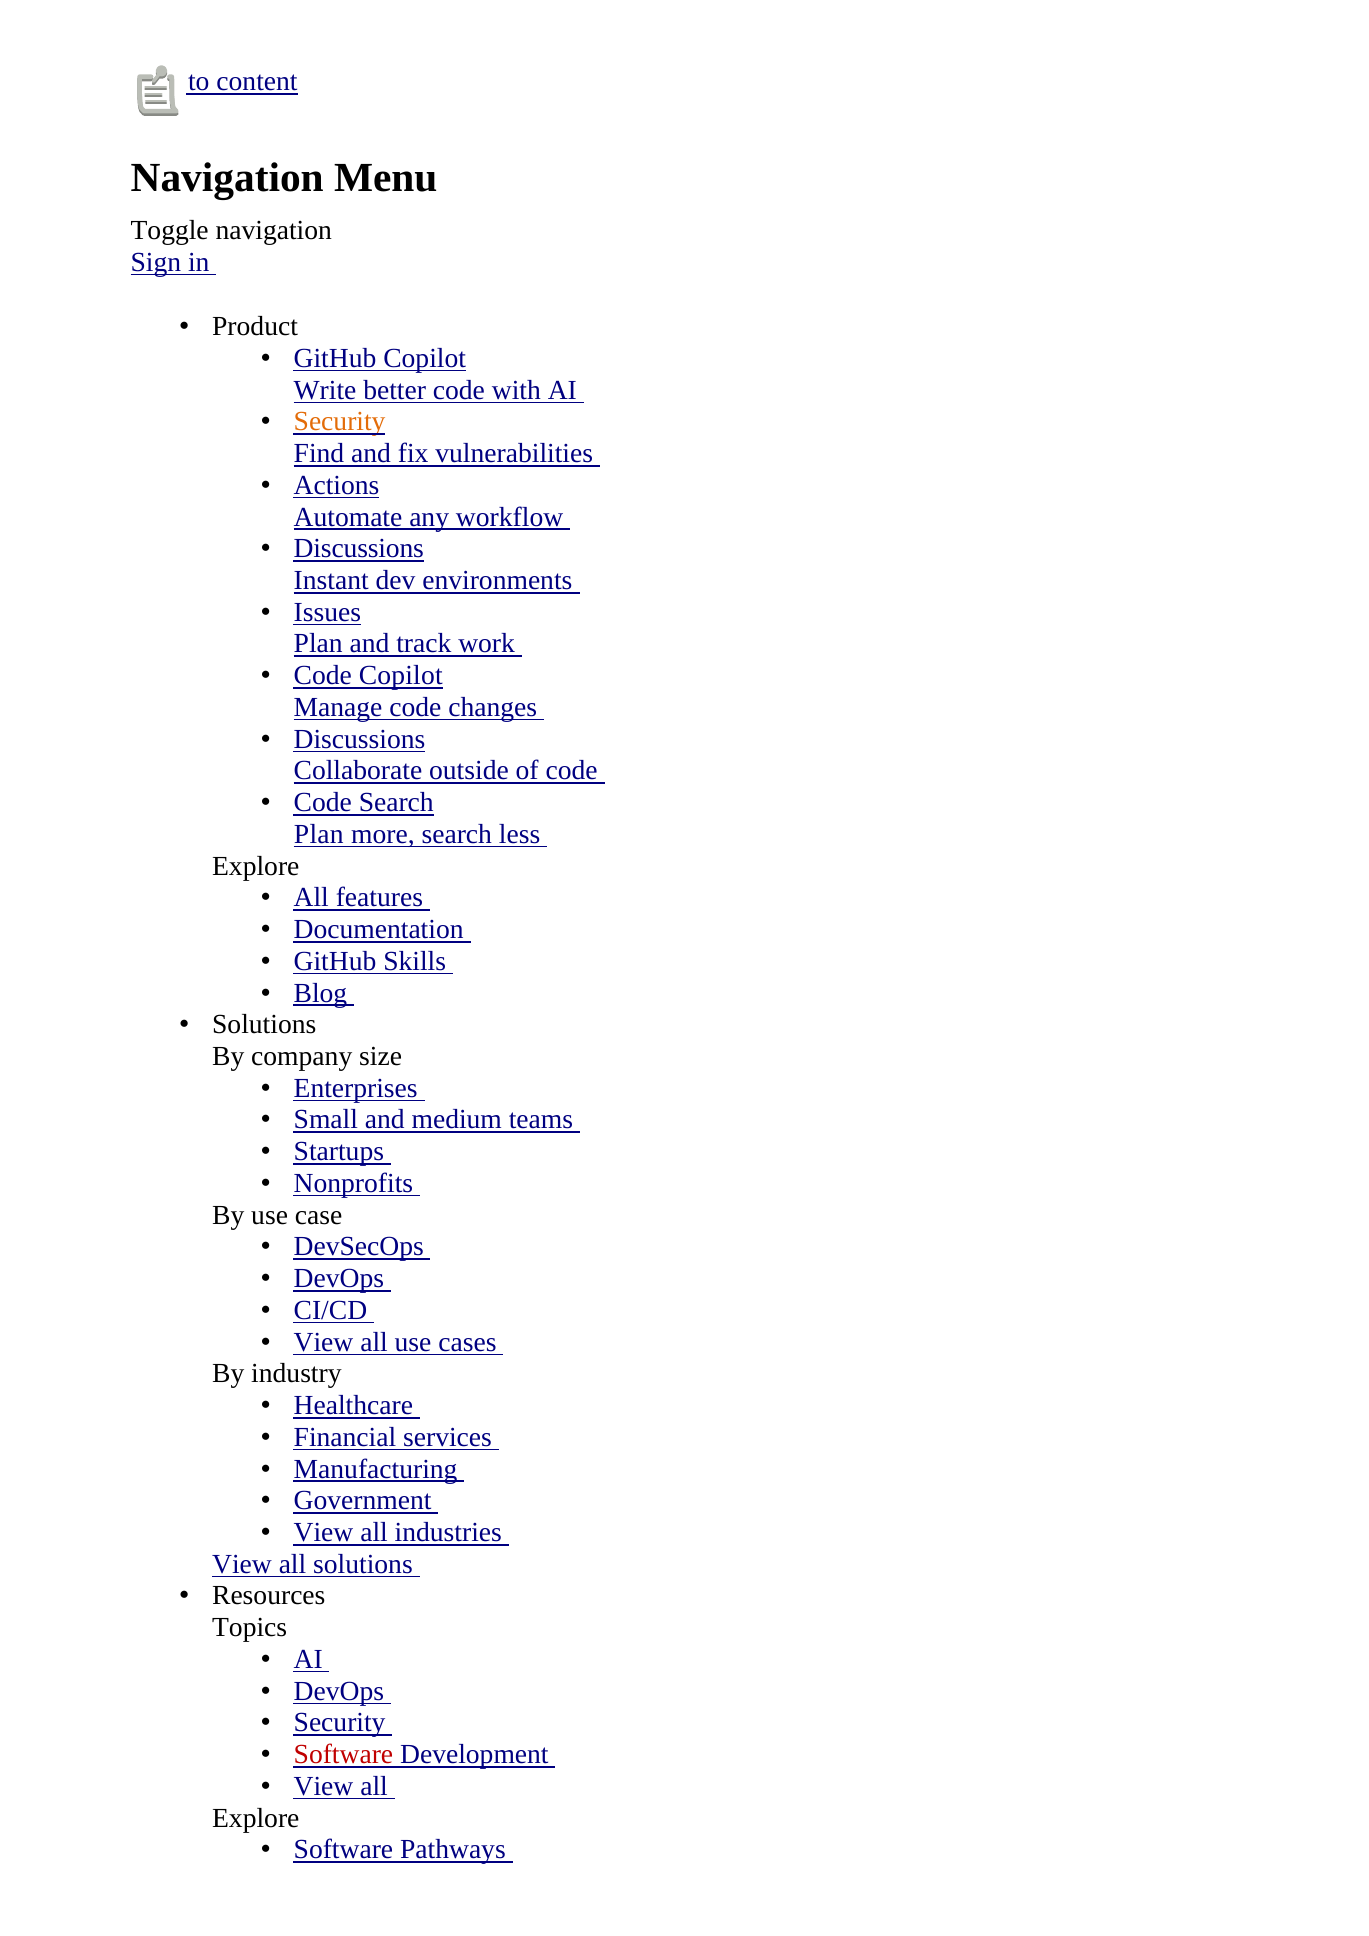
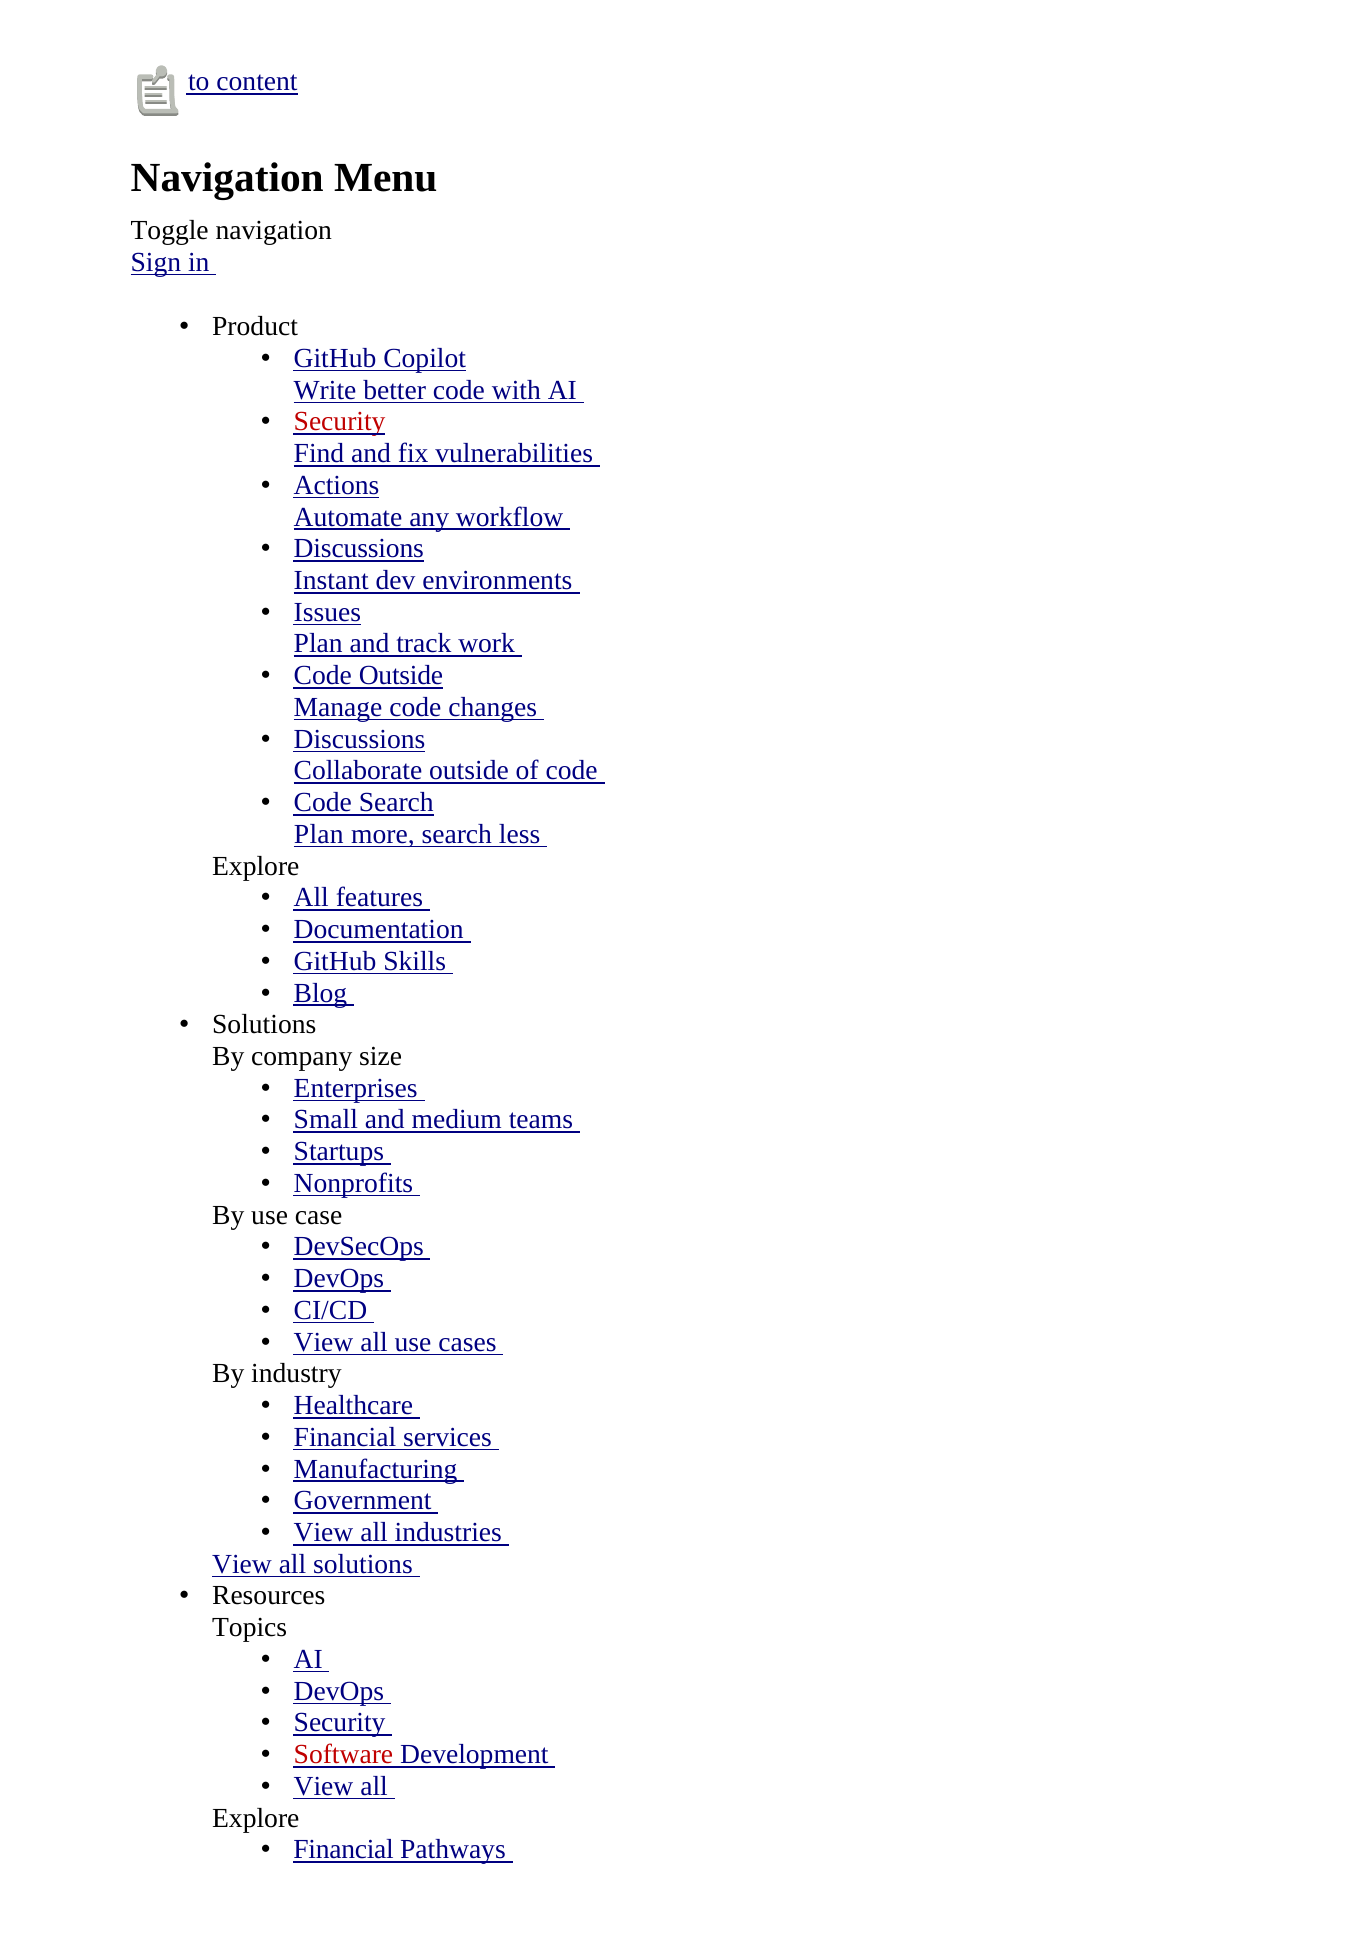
Security colour: orange -> red (340, 422)
Code Copilot: Copilot -> Outside (401, 676)
Software: Software -> Financial (344, 1850)
